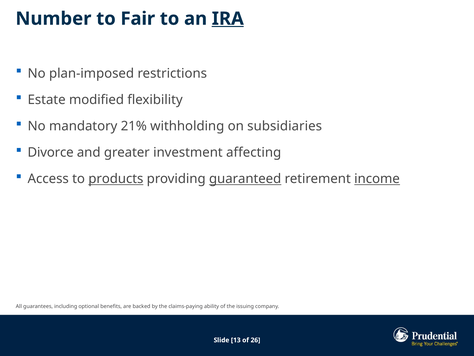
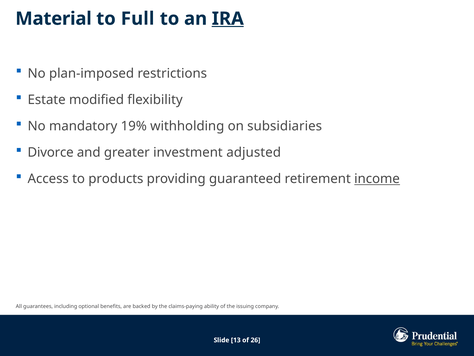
Number: Number -> Material (54, 19)
Fair: Fair -> Full (138, 19)
21%: 21% -> 19% (134, 126)
affecting: affecting -> adjusted (254, 152)
products underline: present -> none (116, 179)
guaranteed underline: present -> none (245, 179)
